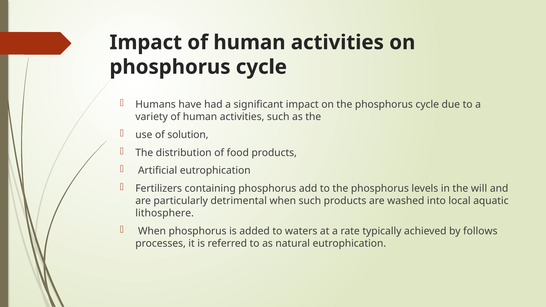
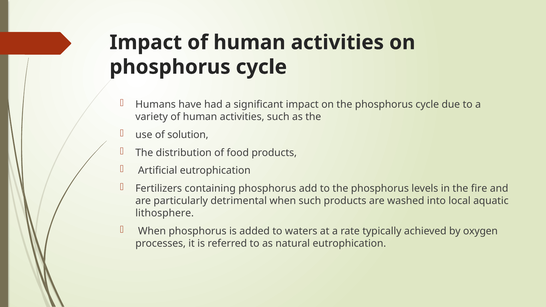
will: will -> fire (479, 189)
follows: follows -> oxygen (480, 231)
